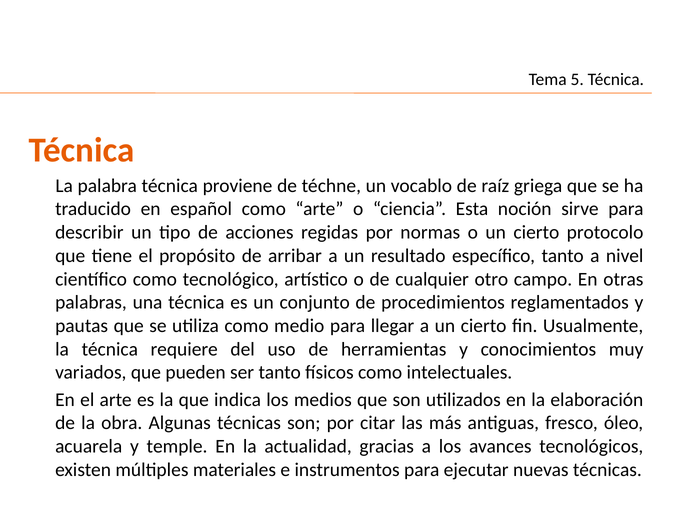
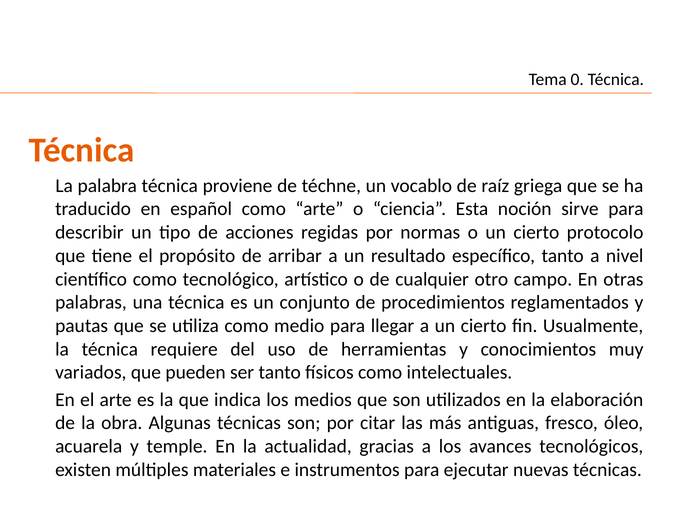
5: 5 -> 0 (577, 79)
